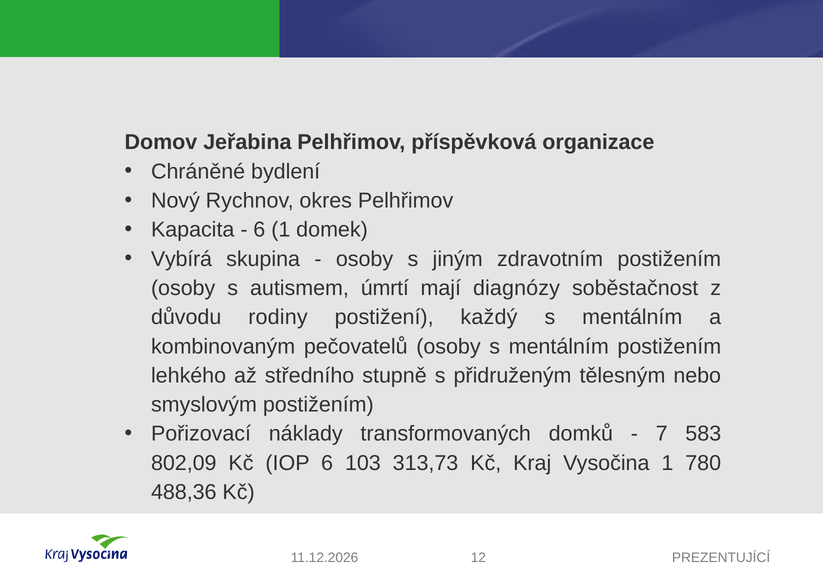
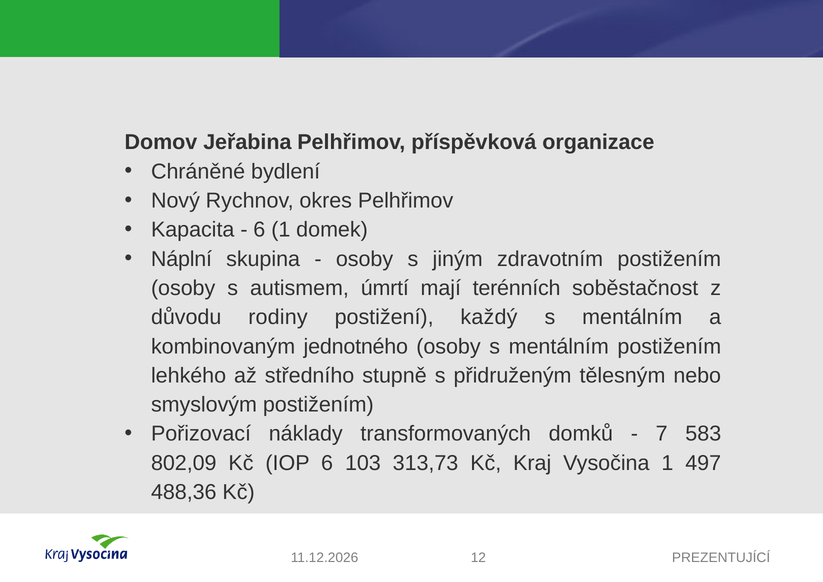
Vybírá: Vybírá -> Náplní (181, 259)
diagnózy: diagnózy -> terénních (517, 288)
pečovatelů: pečovatelů -> jednotného (356, 346)
780: 780 -> 497 (703, 463)
